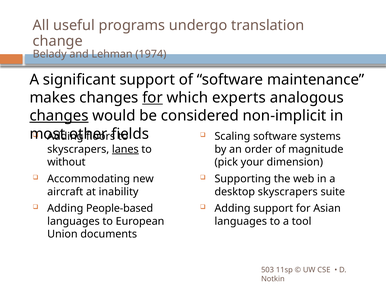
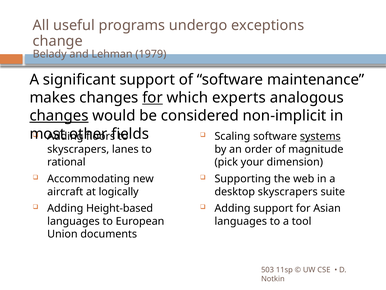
translation: translation -> exceptions (268, 25)
1974: 1974 -> 1979 (151, 54)
systems underline: none -> present (320, 136)
lanes underline: present -> none (125, 149)
without: without -> rational (66, 162)
inability: inability -> logically (119, 191)
People-based: People-based -> Height-based (120, 208)
